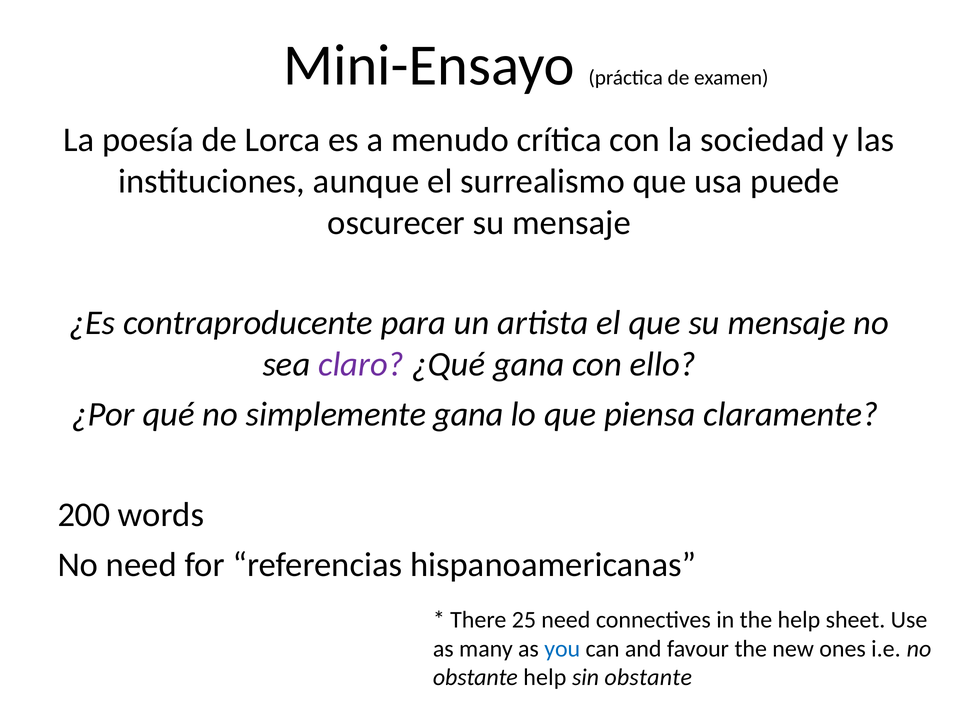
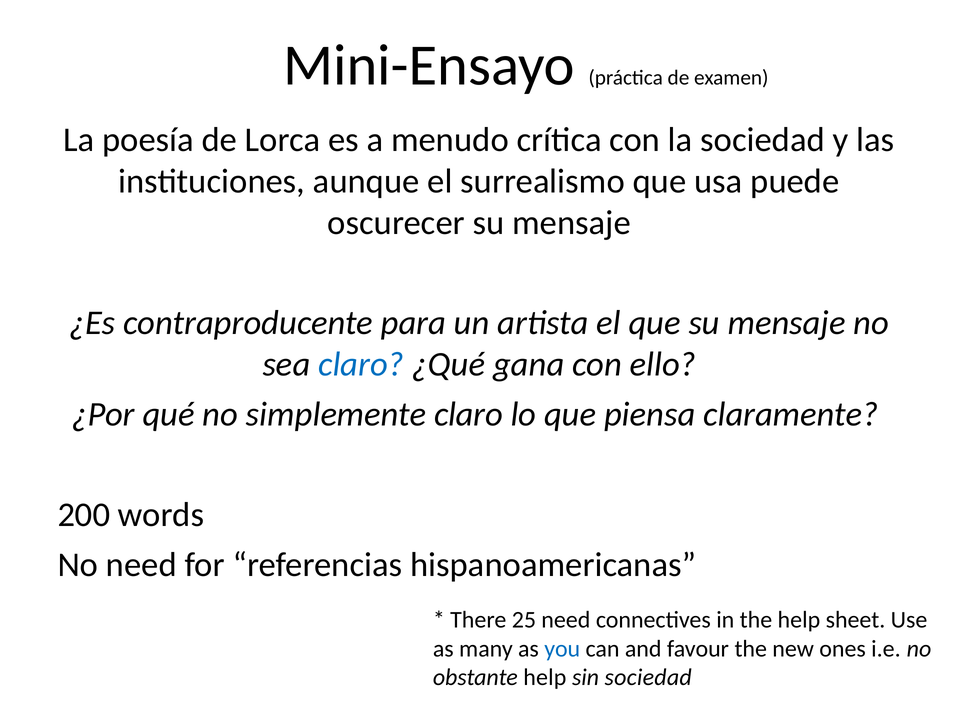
claro colour: purple -> blue (361, 365)
simplemente gana: gana -> claro (468, 415)
sin obstante: obstante -> sociedad (648, 678)
